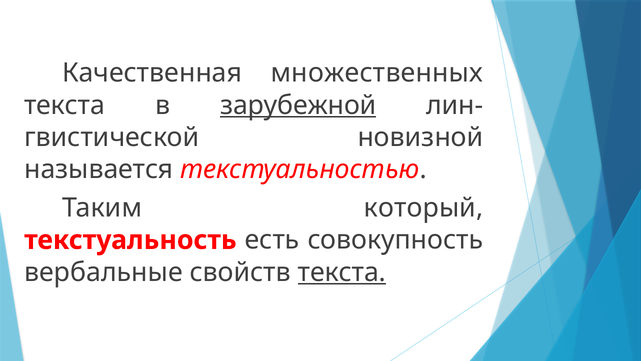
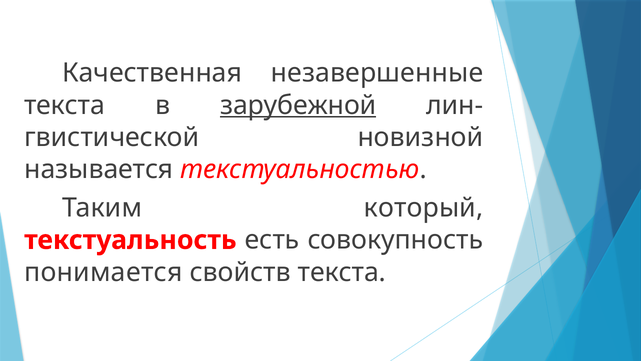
множественных: множественных -> незавершенные (377, 73)
вербальные: вербальные -> понимается (103, 272)
текста underline: present -> none (342, 272)
